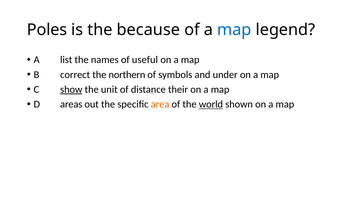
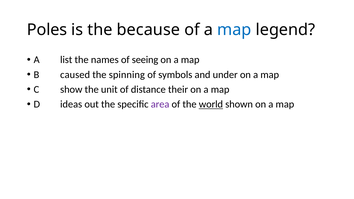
useful: useful -> seeing (145, 60)
correct: correct -> caused (75, 75)
northern: northern -> spinning (127, 75)
show underline: present -> none (71, 90)
areas: areas -> ideas (71, 104)
area colour: orange -> purple (160, 104)
